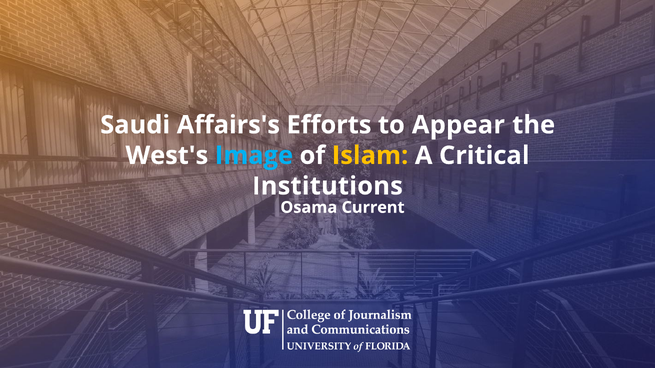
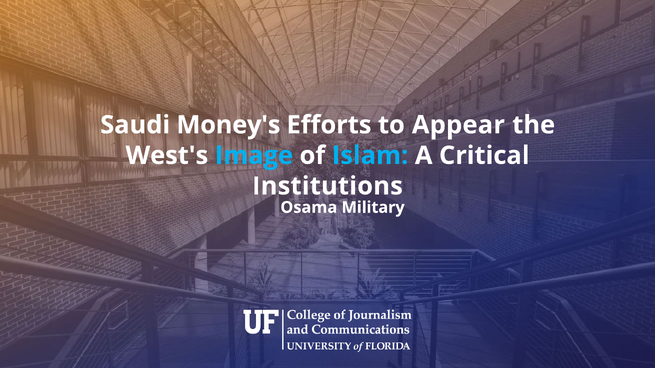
Affairs's: Affairs's -> Money's (228, 125)
Islam colour: yellow -> light blue (370, 156)
Current: Current -> Military (373, 208)
